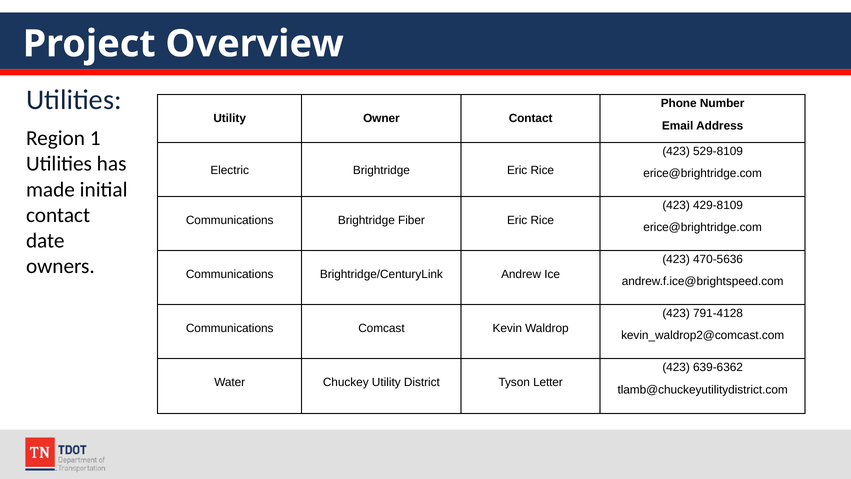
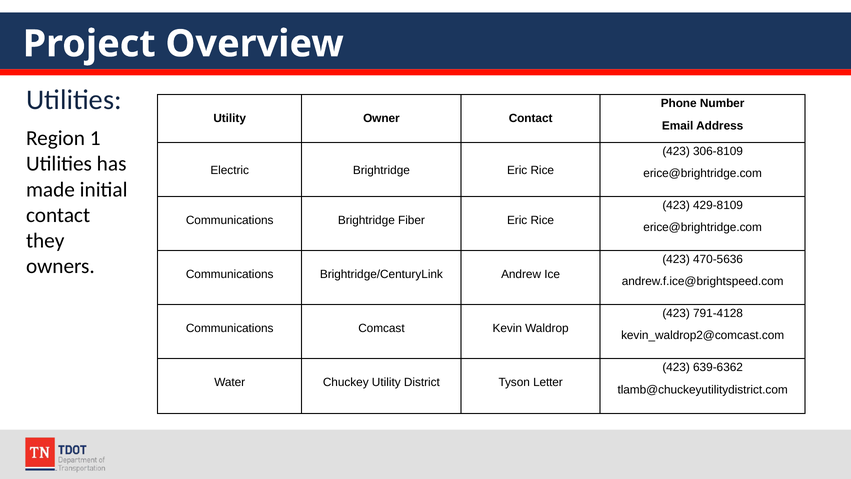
529-8109: 529-8109 -> 306-8109 (718, 151)
date: date -> they (45, 240)
